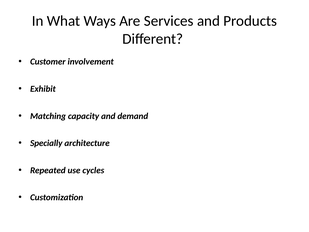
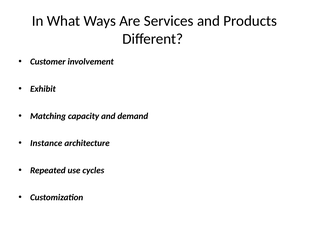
Specially: Specially -> Instance (46, 143)
